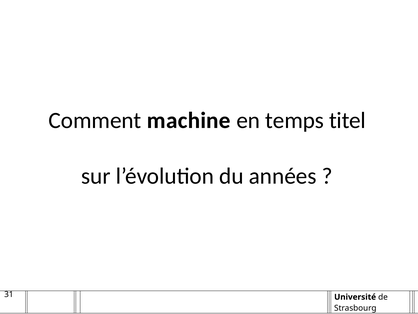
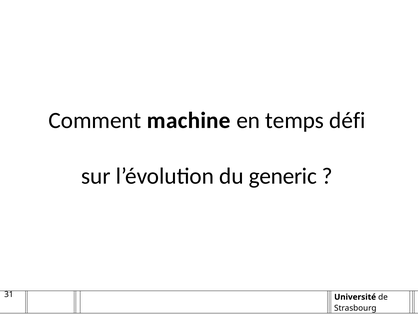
titel: titel -> défi (347, 120)
années: années -> generic (283, 176)
